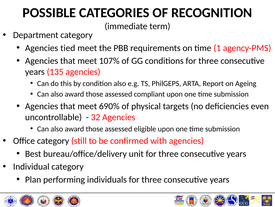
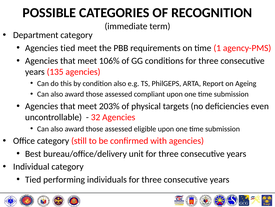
107%: 107% -> 106% (109, 61)
690%: 690% -> 203% (109, 106)
Plan: Plan -> Tied (33, 179)
